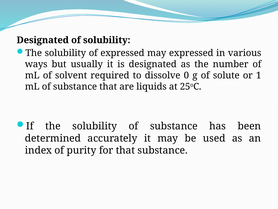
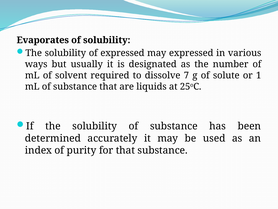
Designated: Designated -> Evaporates (43, 40)
0: 0 -> 7 (186, 75)
